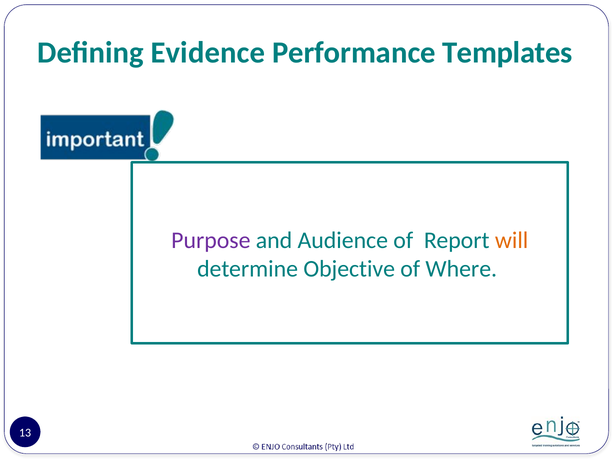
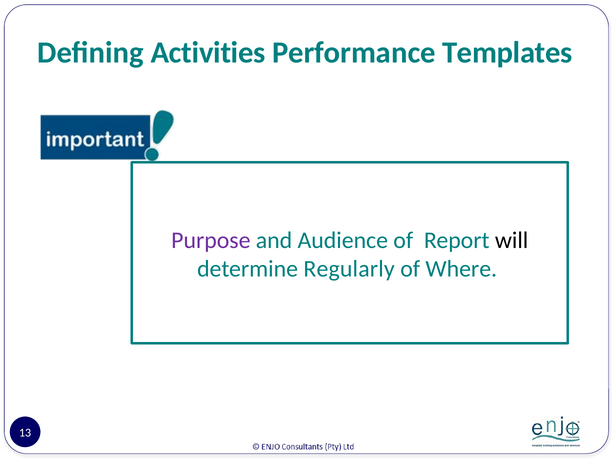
Evidence: Evidence -> Activities (208, 53)
will colour: orange -> black (512, 240)
Objective: Objective -> Regularly (349, 269)
